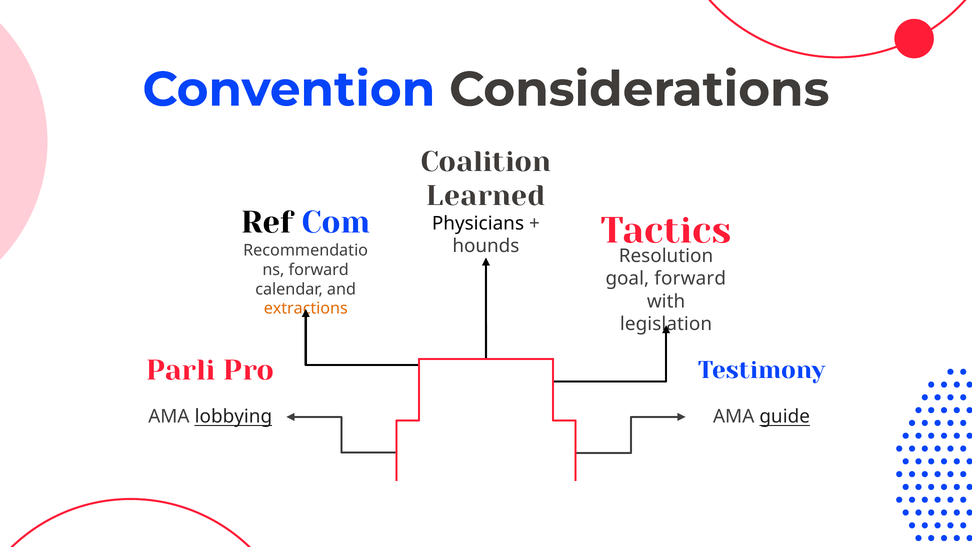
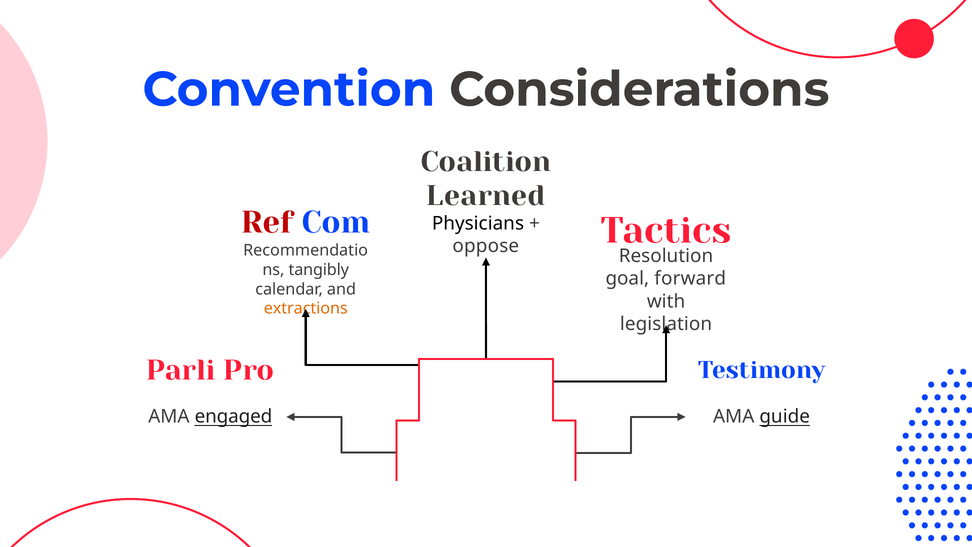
Ref colour: black -> red (267, 222)
hounds: hounds -> oppose (486, 246)
forward: forward -> tangibly (319, 270)
lobbying: lobbying -> engaged (233, 417)
